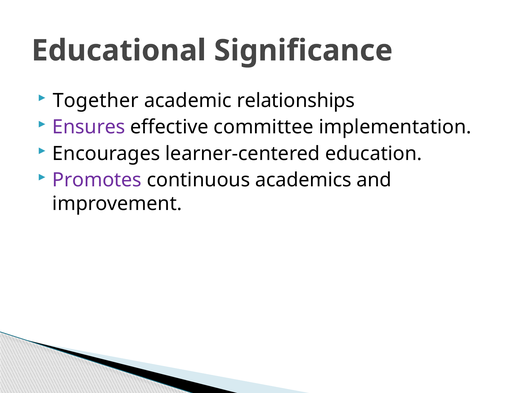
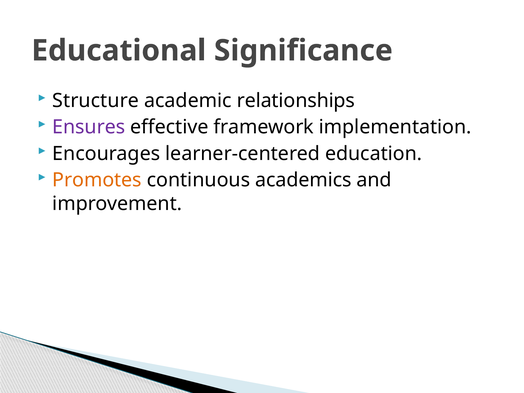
Together: Together -> Structure (96, 101)
committee: committee -> framework (264, 127)
Promotes colour: purple -> orange (97, 180)
